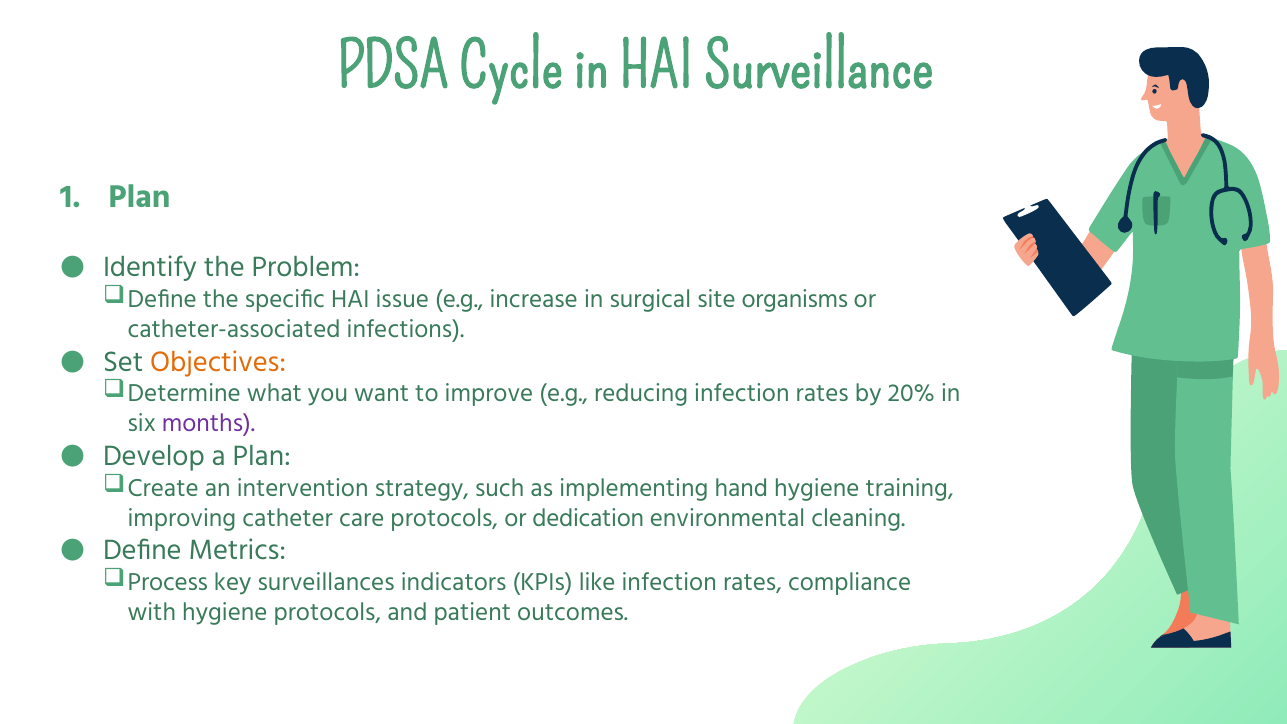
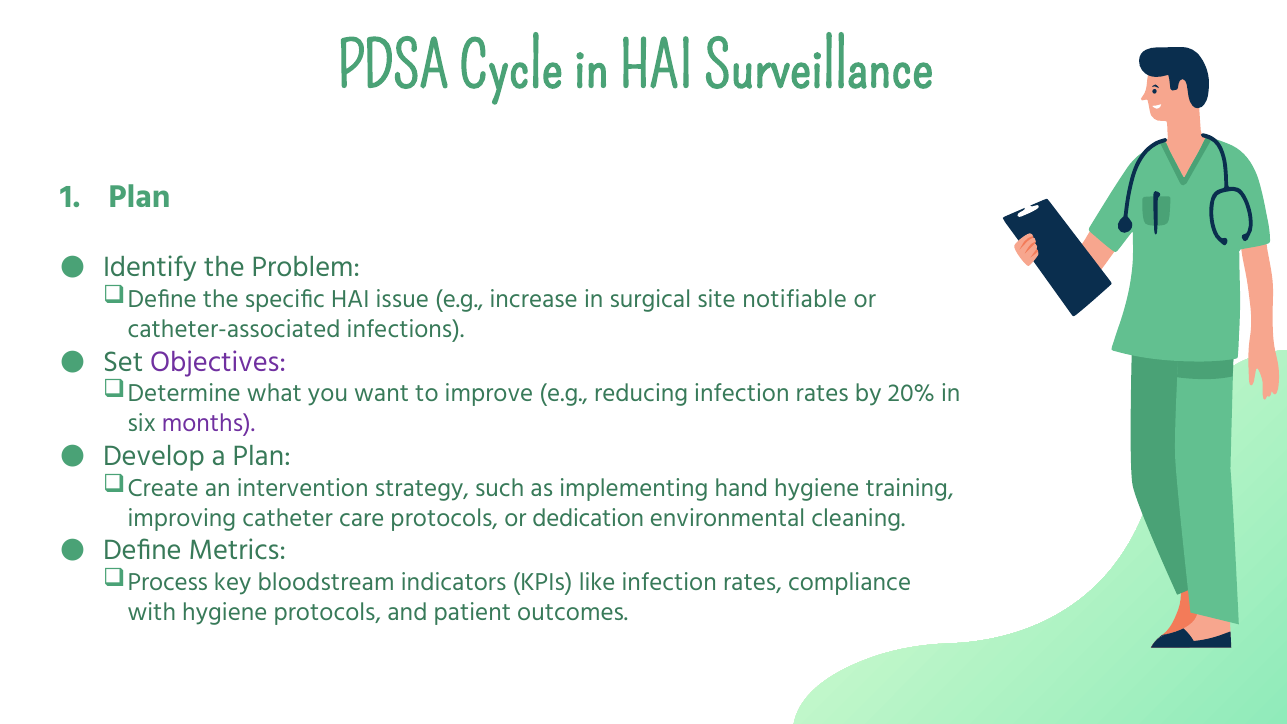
organisms: organisms -> notifiable (795, 299)
Objectives colour: orange -> purple (218, 362)
surveillances: surveillances -> bloodstream (326, 582)
